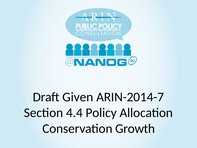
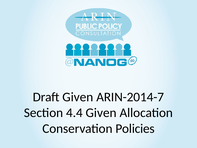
4.4 Policy: Policy -> Given (101, 113)
Growth: Growth -> Policies (135, 128)
